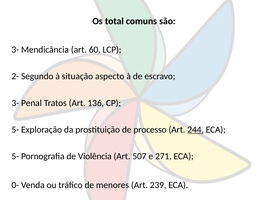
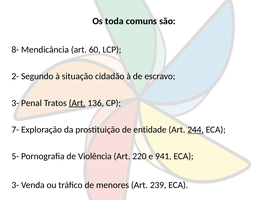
total: total -> toda (114, 21)
3-: 3- -> 8- (15, 50)
aspecto: aspecto -> cidadão (110, 76)
Art underline: none -> present (77, 103)
5-: 5- -> 7- (15, 129)
processo: processo -> entidade (150, 129)
507: 507 -> 220 (139, 156)
271: 271 -> 941 (163, 156)
0-: 0- -> 3- (15, 185)
